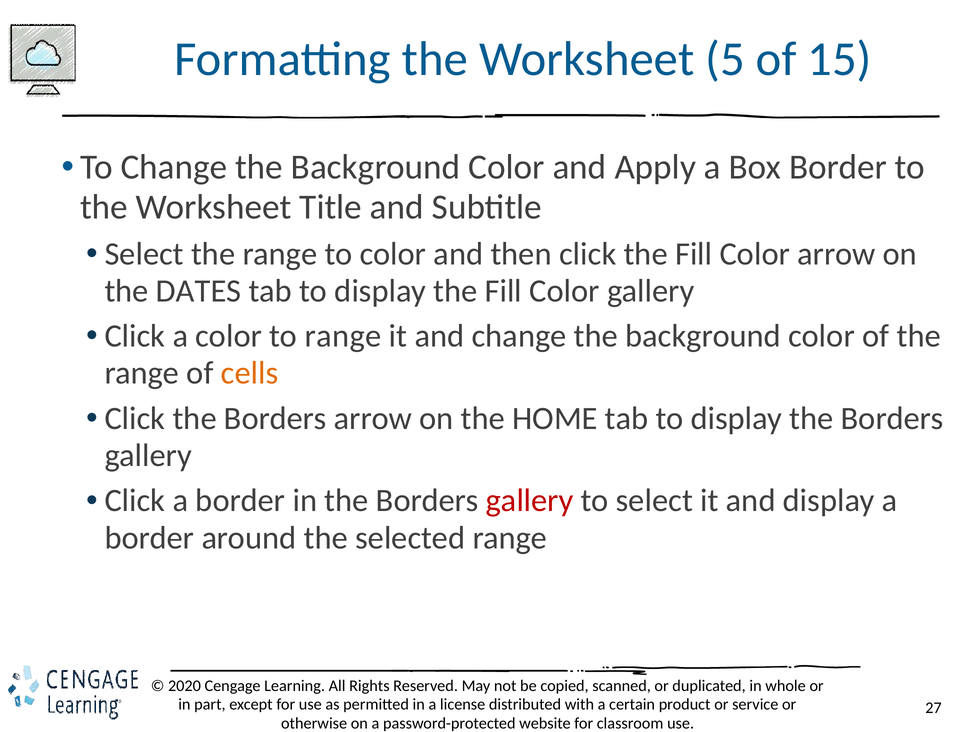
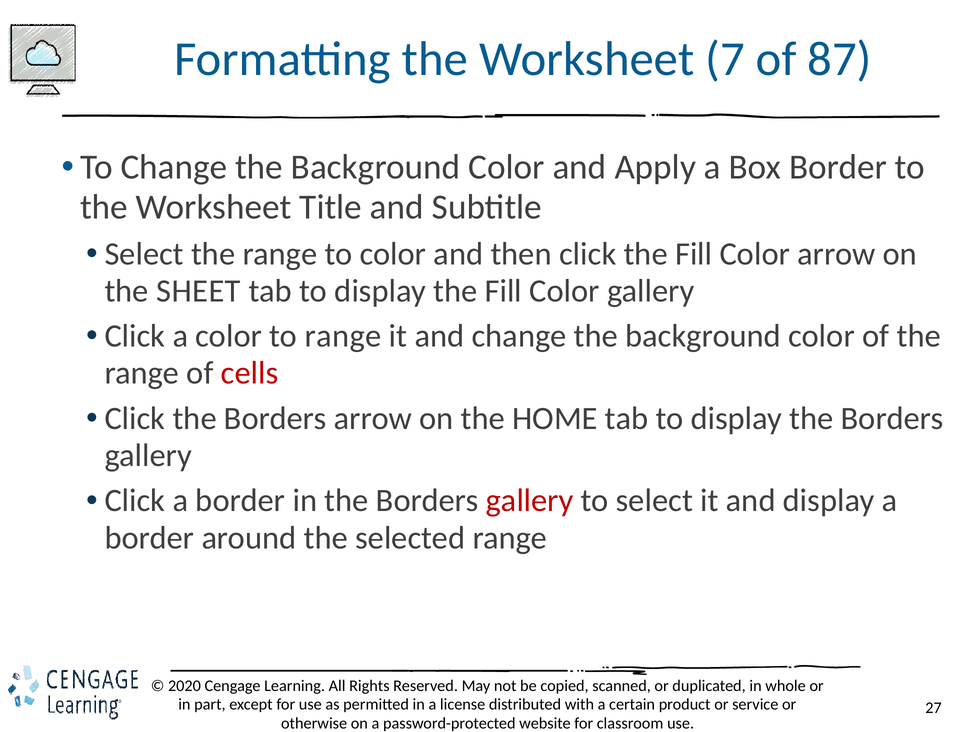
5: 5 -> 7 (725, 59)
15: 15 -> 87 (840, 59)
DATES: DATES -> SHEET (199, 291)
cells colour: orange -> red (250, 373)
